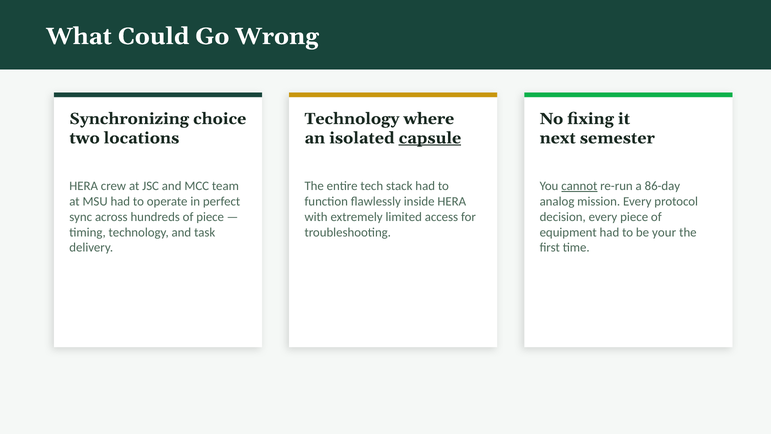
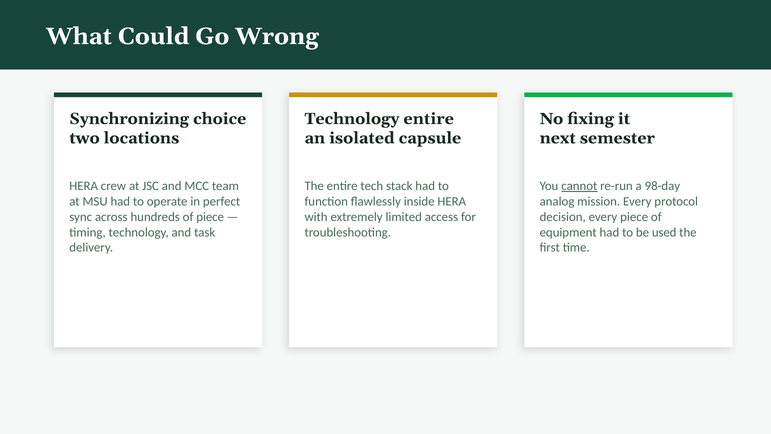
Technology where: where -> entire (429, 119)
capsule underline: present -> none (430, 138)
86-day: 86-day -> 98-day (662, 186)
your: your -> used (664, 232)
